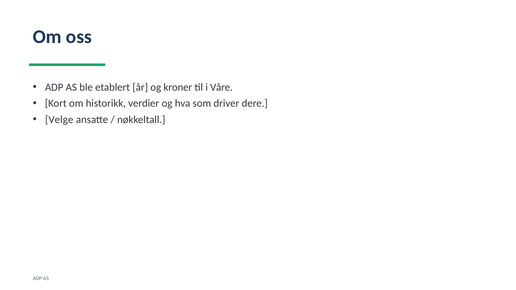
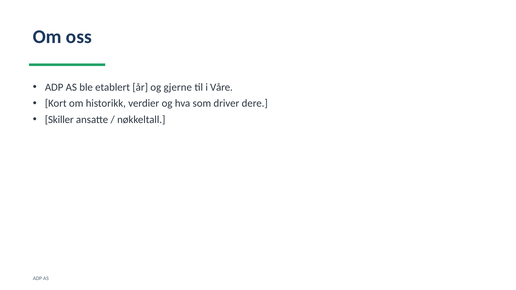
kroner: kroner -> gjerne (178, 87)
Velge: Velge -> Skiller (59, 120)
